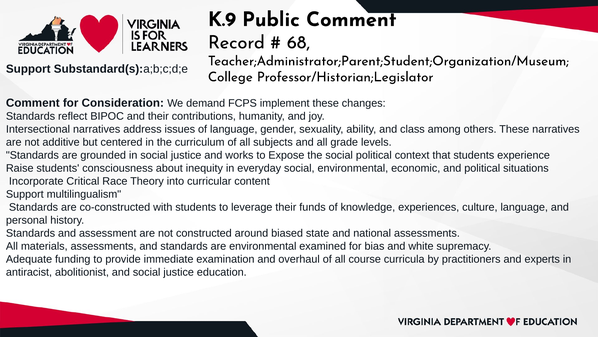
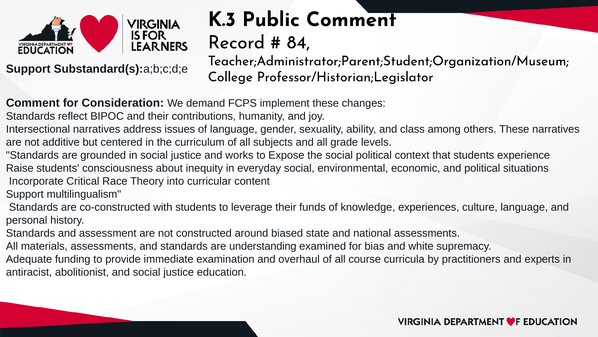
K.9: K.9 -> K.3 (222, 19)
68: 68 -> 84 (298, 42)
are environmental: environmental -> understanding (263, 246)
